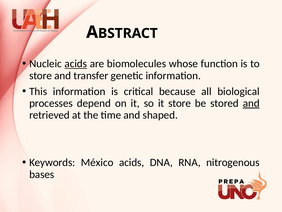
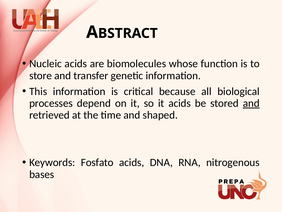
acids underline: present -> none (76, 64)
it store: store -> acids (180, 103)
México: México -> Fosfato (97, 162)
